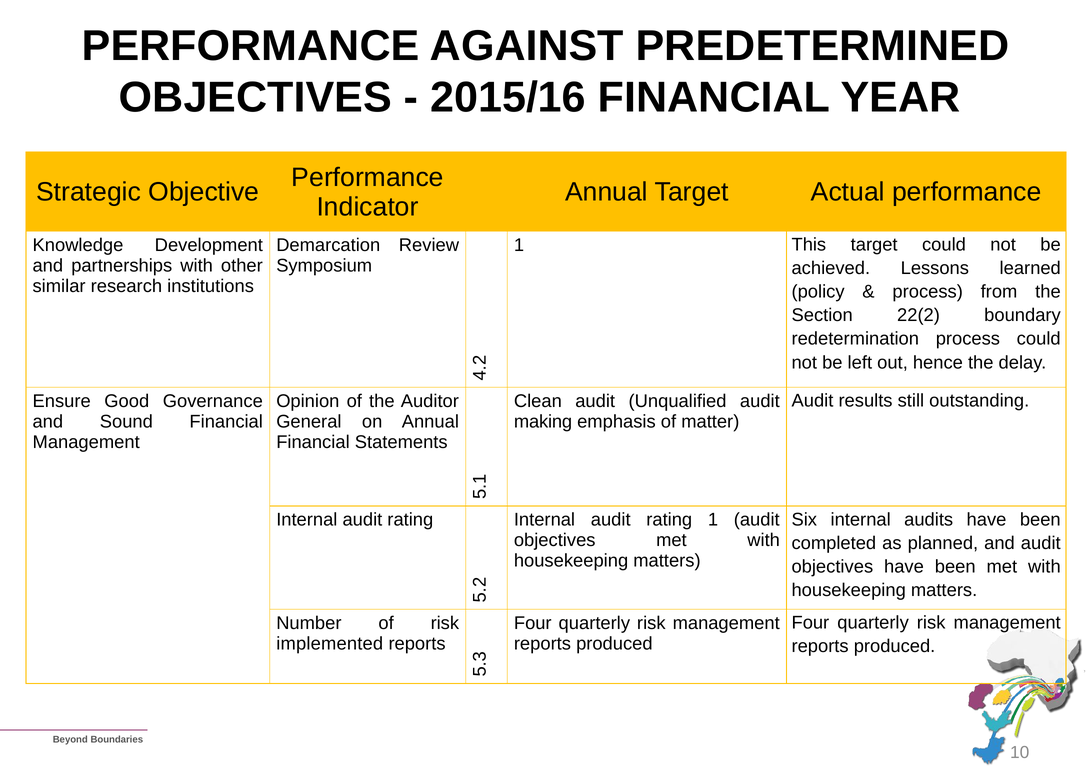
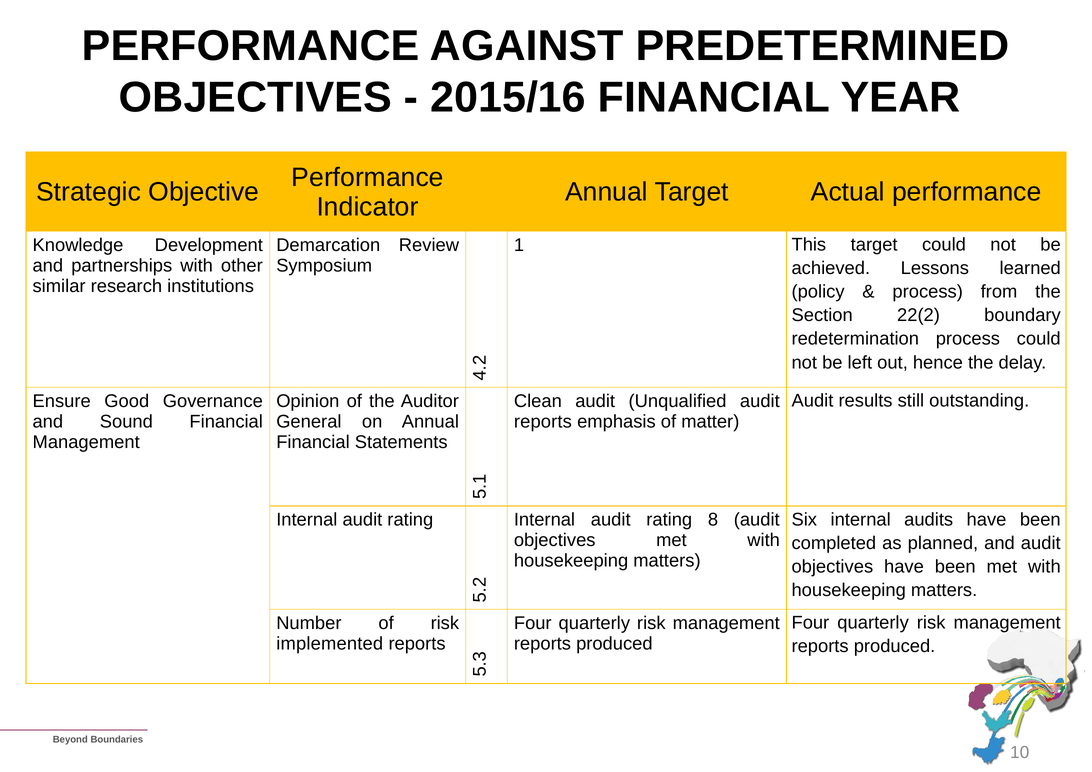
making: making -> reports (543, 422)
rating 1: 1 -> 8 (713, 520)
